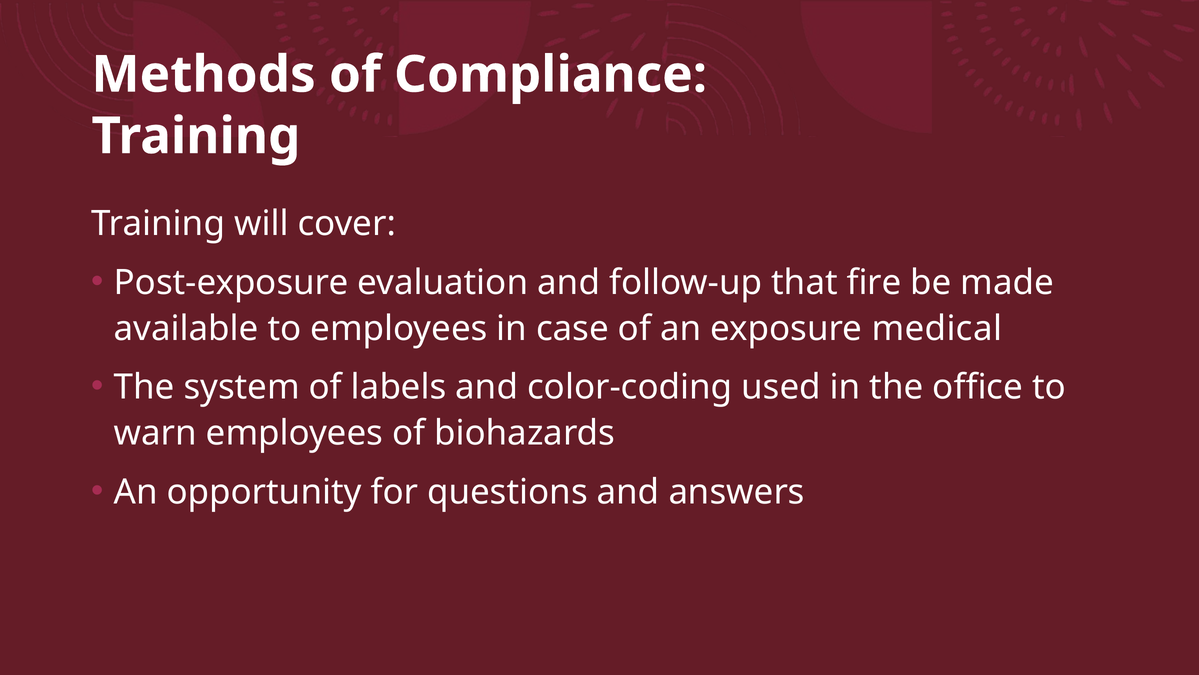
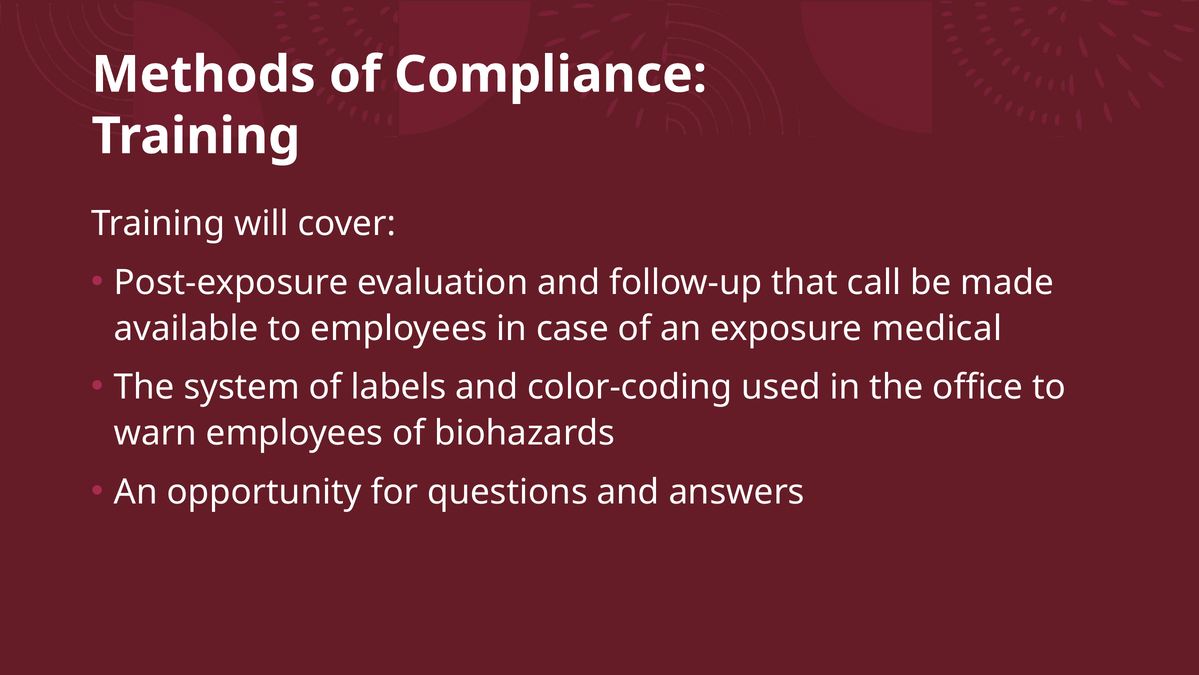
fire: fire -> call (874, 282)
